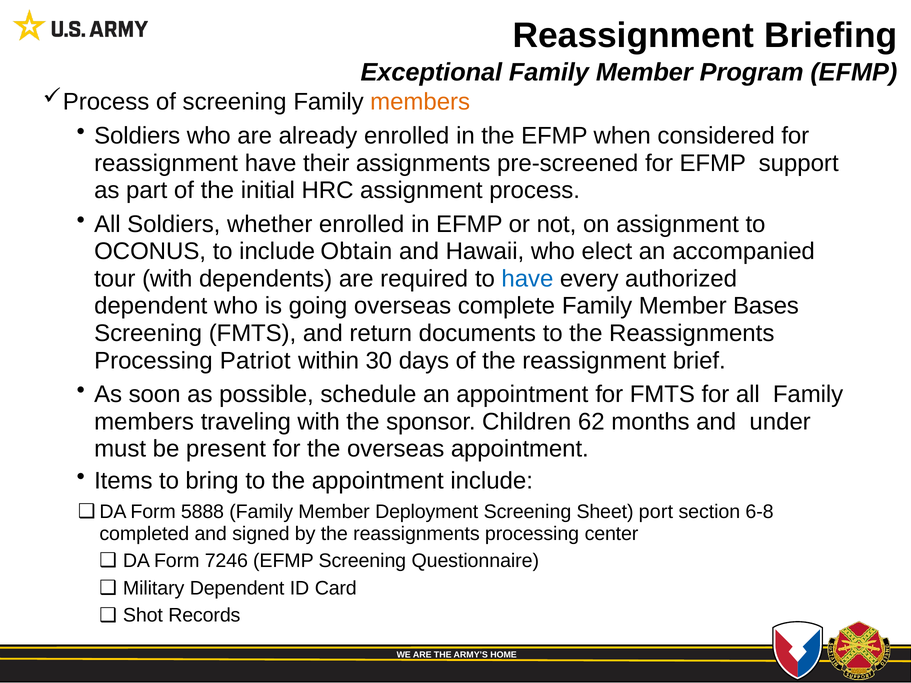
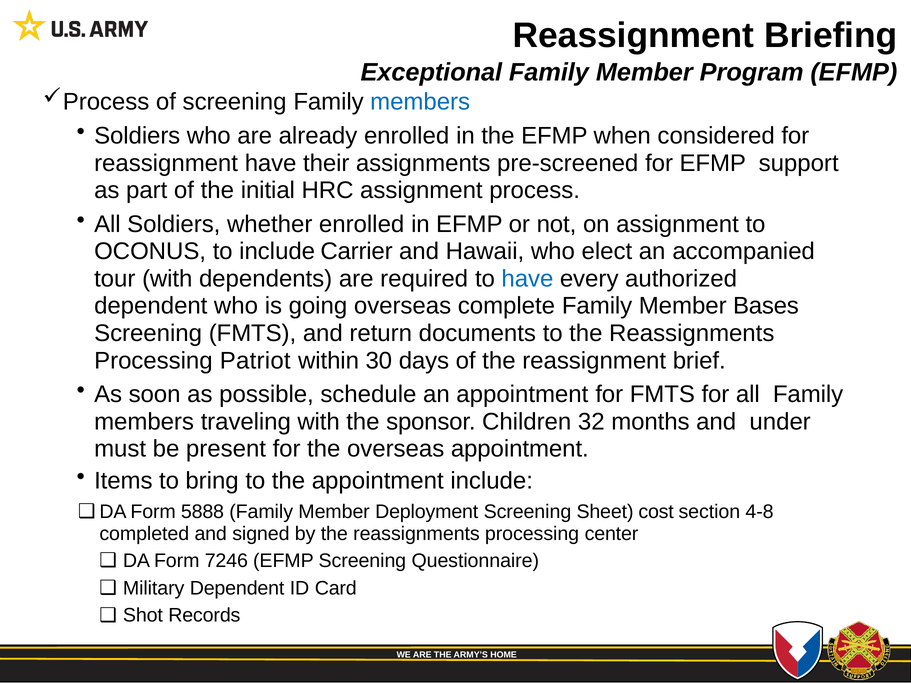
members colour: orange -> blue (420, 102)
Obtain: Obtain -> Carrier (357, 251)
62: 62 -> 32 (591, 422)
port: port -> cost (656, 512)
6-8: 6-8 -> 4-8 (760, 512)
